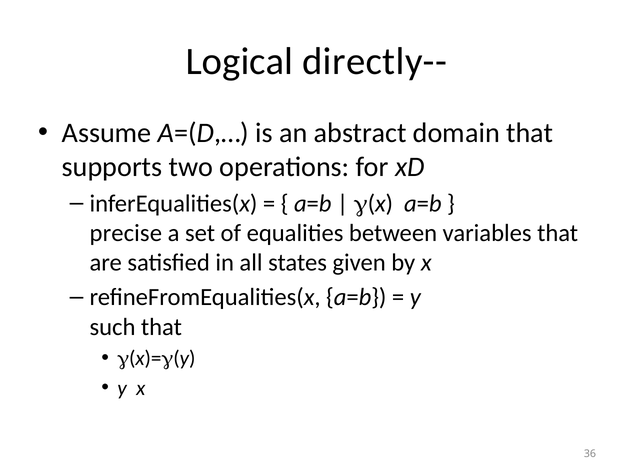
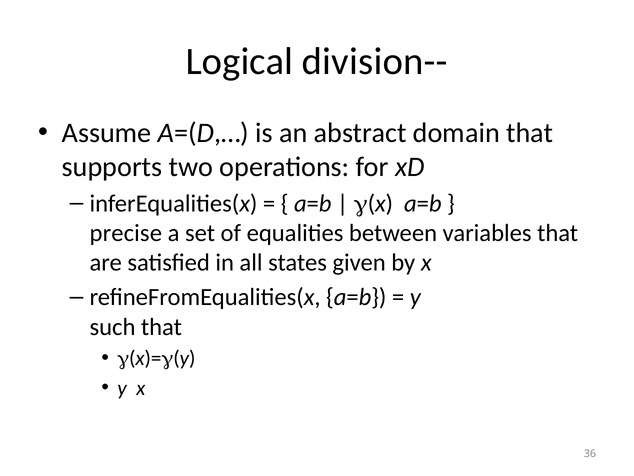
directly--: directly-- -> division-- (375, 61)
